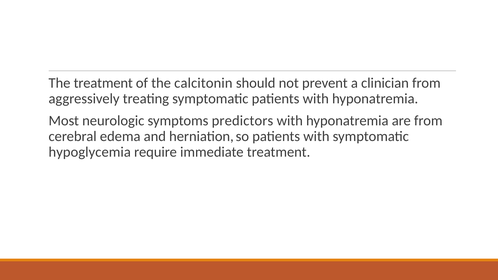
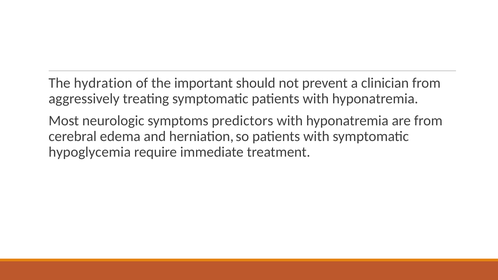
The treatment: treatment -> hydration (103, 83)
calcitonin: calcitonin -> important (204, 83)
